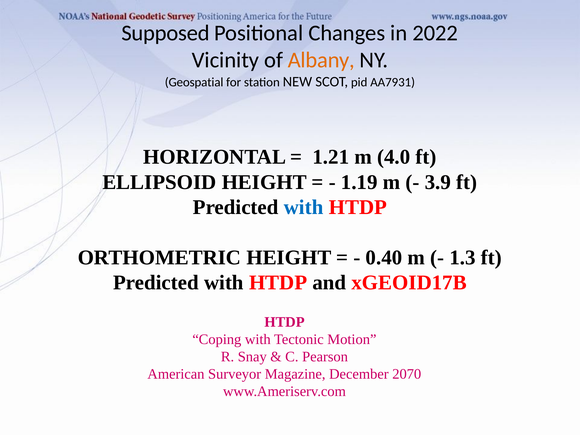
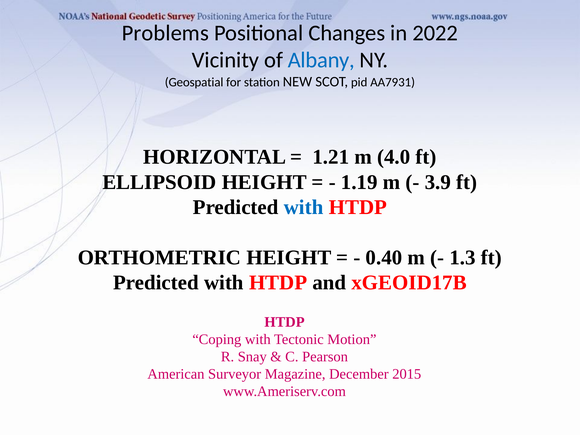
Supposed: Supposed -> Problems (165, 33)
Albany colour: orange -> blue (321, 60)
2070: 2070 -> 2015 (407, 374)
